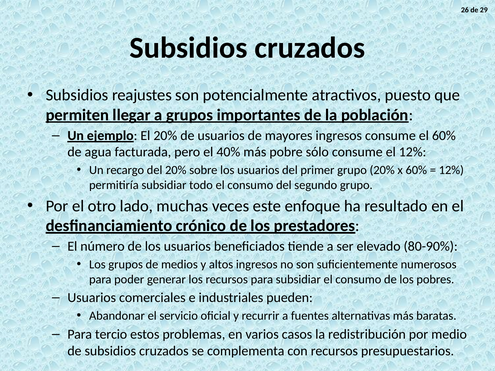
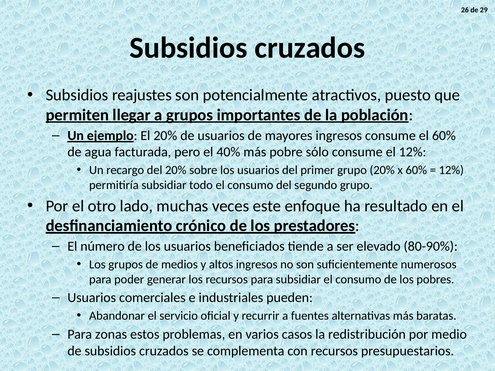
tercio: tercio -> zonas (111, 335)
